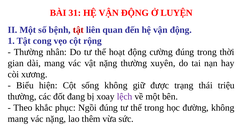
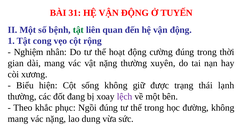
LUYỆN: LUYỆN -> TUYẾN (177, 13)
tật colour: red -> green (78, 30)
Thường: Thường -> Nghiệm (29, 52)
triệu: triệu -> lạnh (226, 85)
thêm: thêm -> dung (91, 119)
